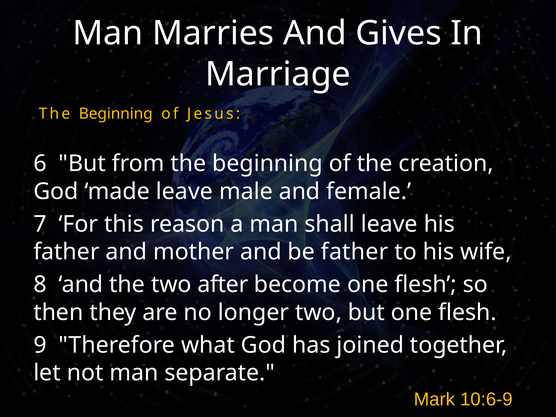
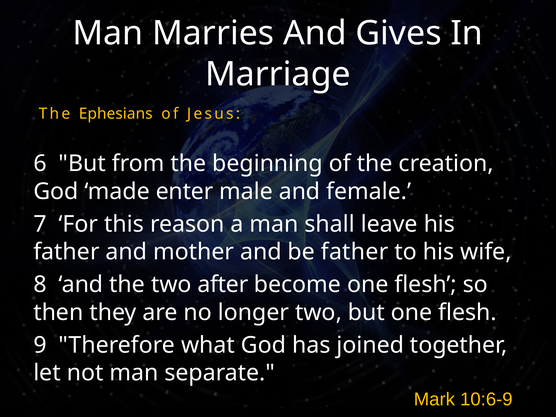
Beginning: Beginning -> Ephesians (116, 114)
made leave: leave -> enter (185, 191)
